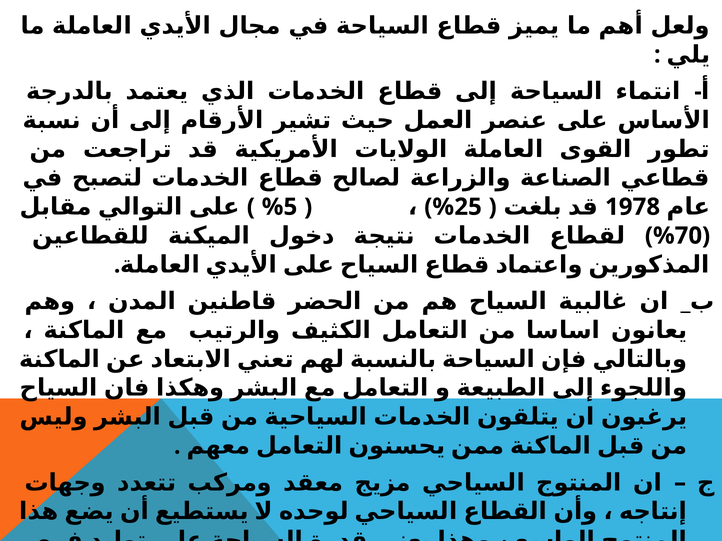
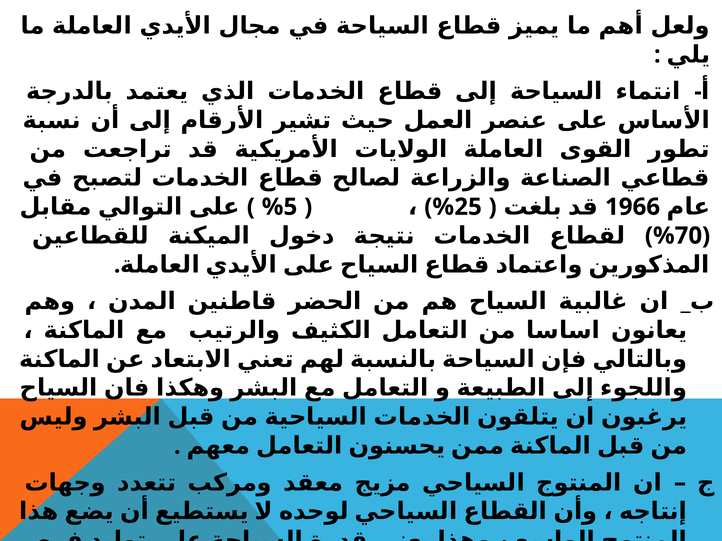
1978: 1978 -> 1966 (633, 207)
